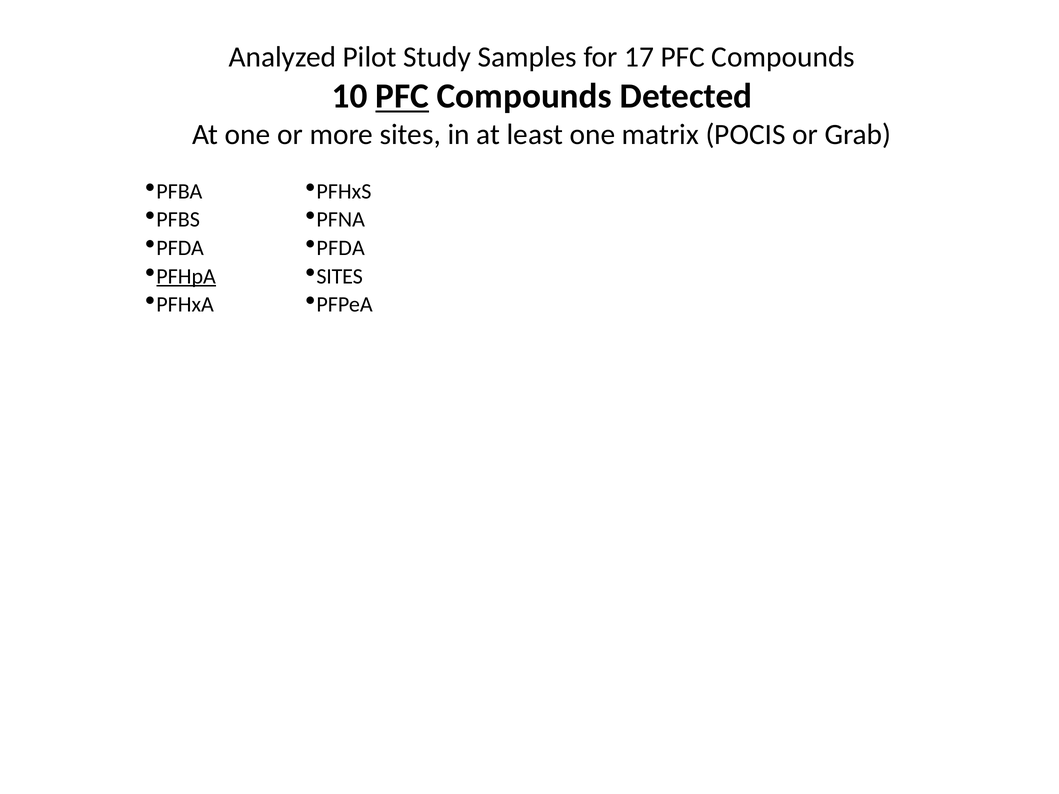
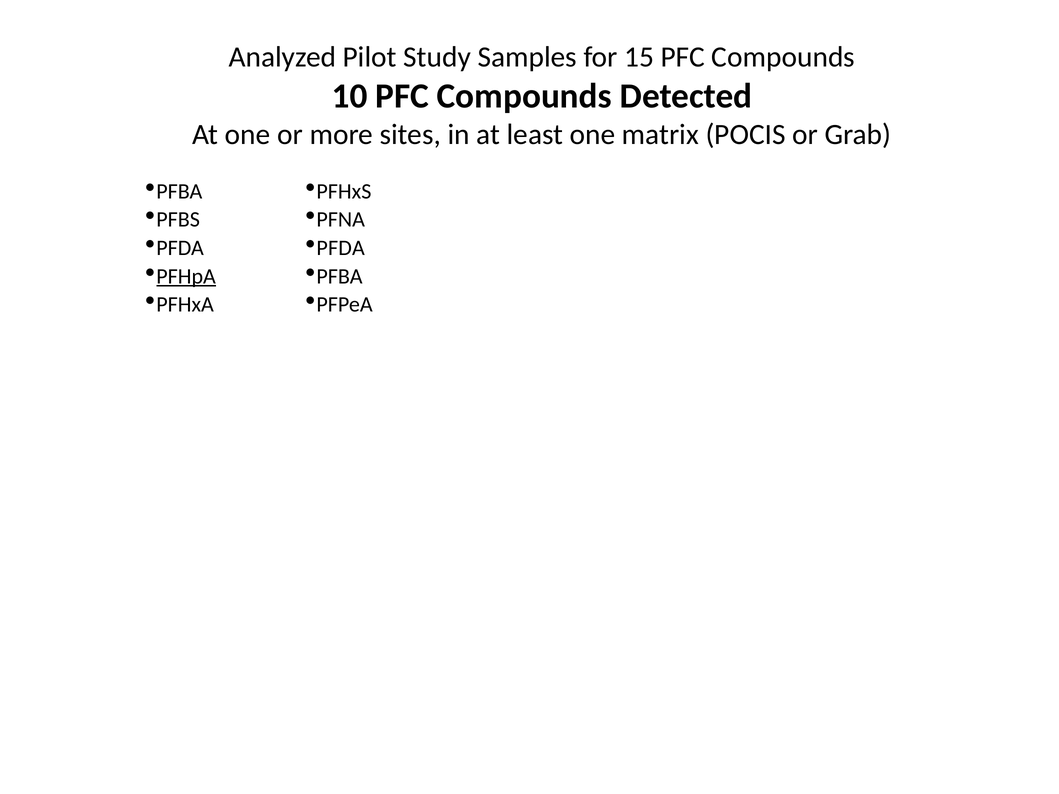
17: 17 -> 15 (639, 57)
PFC underline: present -> none (402, 96)
SITES: SITES -> PFBA (340, 276)
